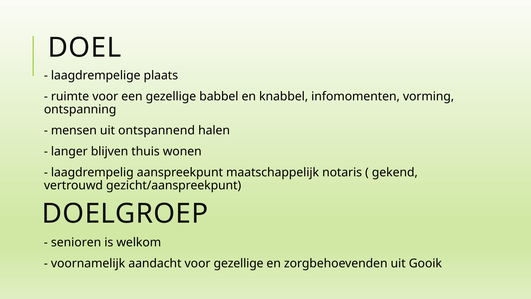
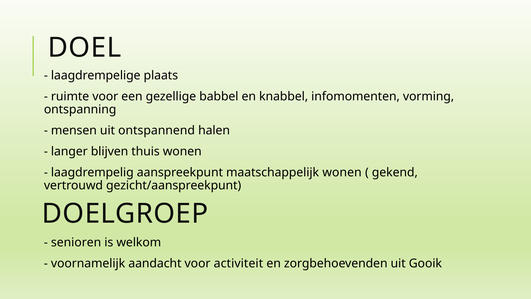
maatschappelijk notaris: notaris -> wonen (342, 172)
voor gezellige: gezellige -> activiteit (238, 263)
